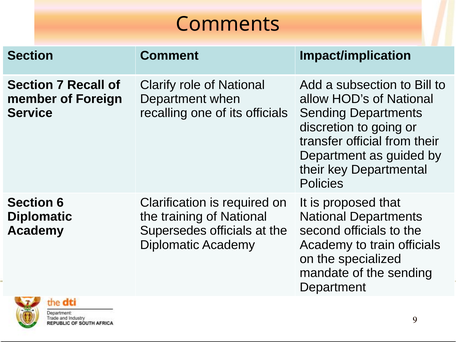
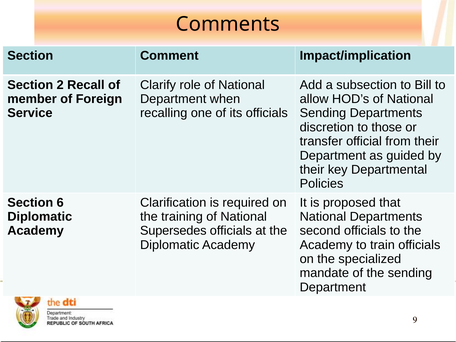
7: 7 -> 2 (60, 85)
going: going -> those (387, 127)
